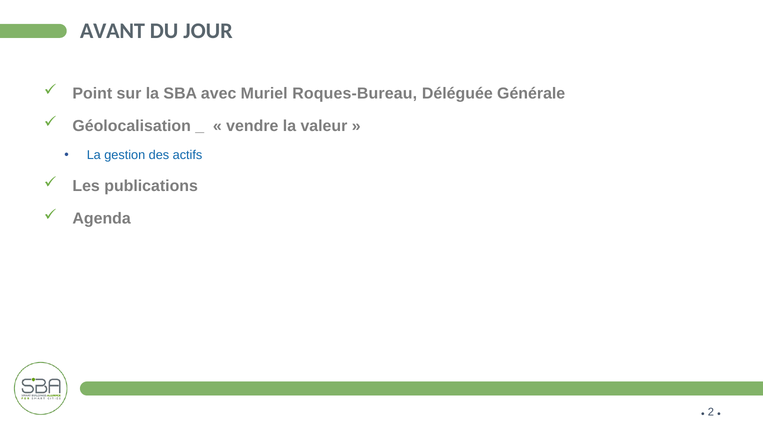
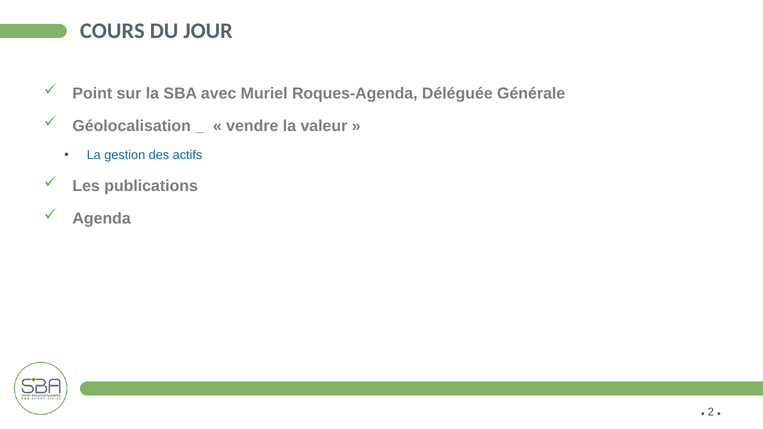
AVANT: AVANT -> COURS (112, 31)
Roques-Bureau: Roques-Bureau -> Roques-Agenda (355, 93)
